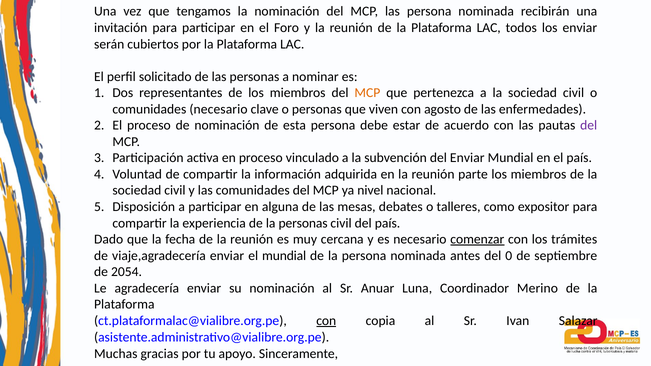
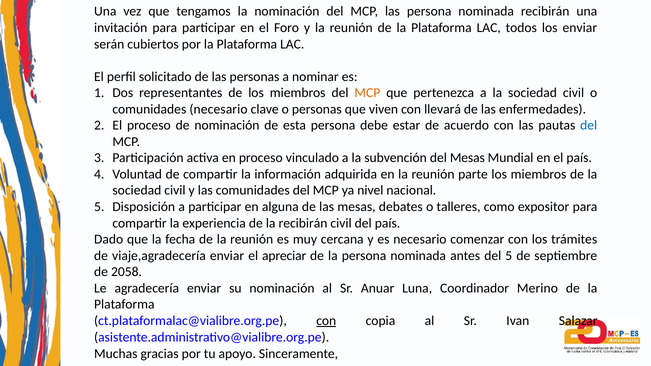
agosto: agosto -> llevará (443, 109)
del colour: purple -> blue (589, 125)
del Enviar: Enviar -> Mesas (467, 158)
la personas: personas -> recibirán (303, 223)
comenzar underline: present -> none (477, 239)
el mundial: mundial -> apreciar (284, 256)
del 0: 0 -> 5 (509, 256)
2054: 2054 -> 2058 (127, 272)
